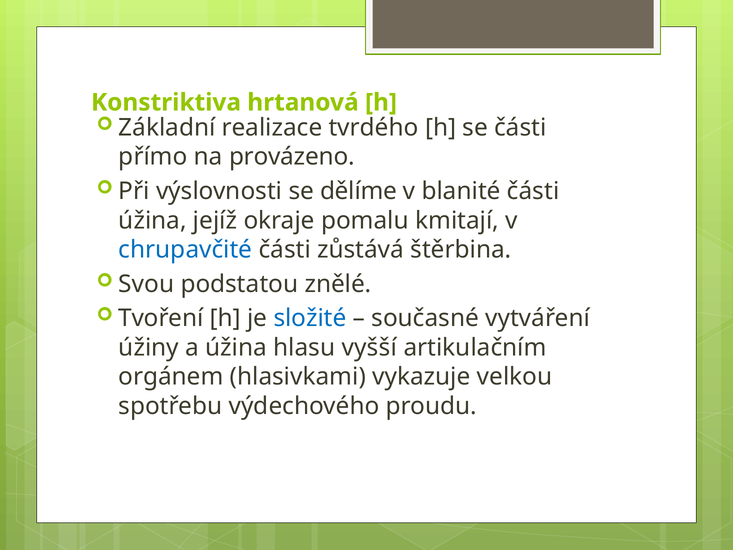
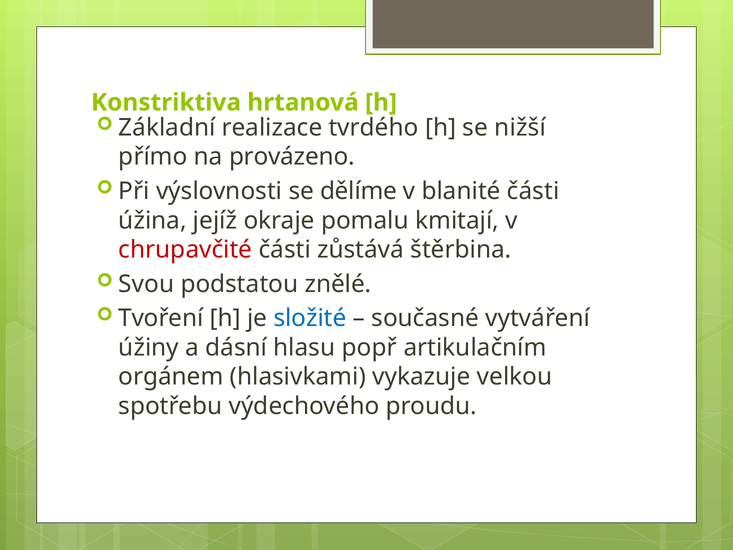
se části: části -> nižší (520, 128)
chrupavčité colour: blue -> red (185, 250)
a úžina: úžina -> dásní (236, 347)
vyšší: vyšší -> popř (369, 347)
